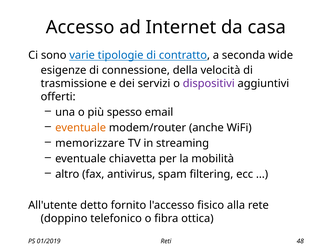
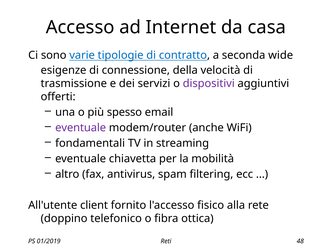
eventuale colour: orange -> purple (81, 128)
memorizzare: memorizzare -> fondamentali (90, 143)
detto: detto -> client (94, 205)
